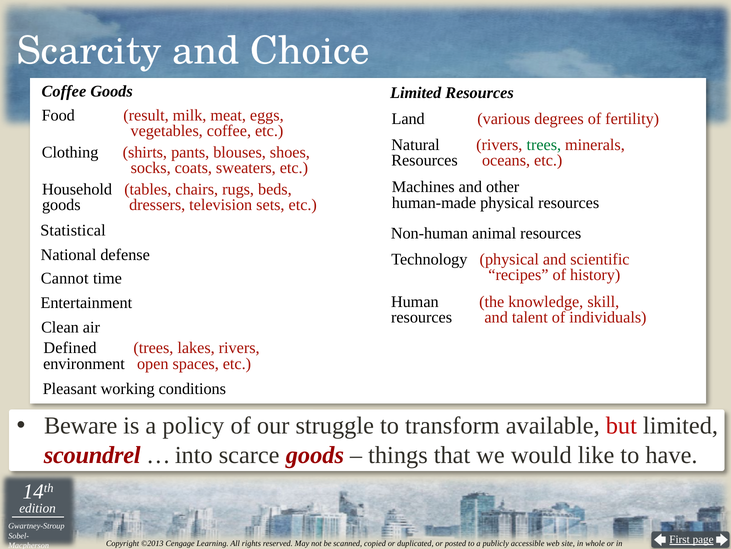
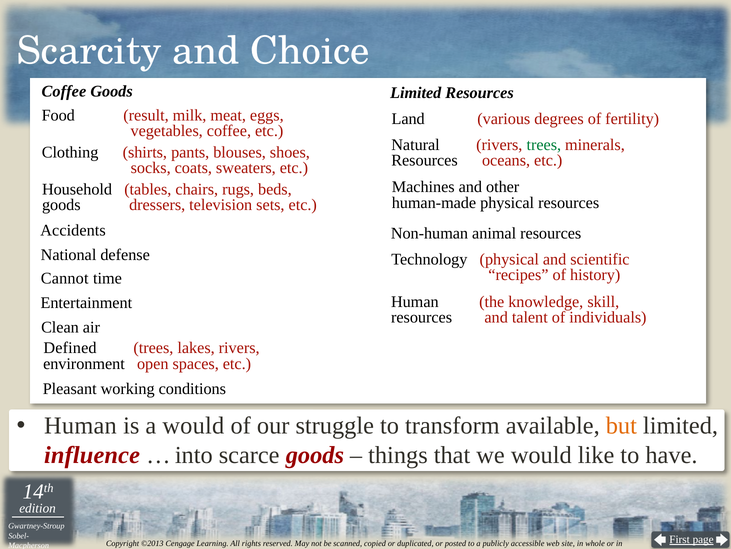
Statistical: Statistical -> Accidents (73, 230)
Beware: Beware -> Human (80, 425)
a policy: policy -> would (193, 425)
but colour: red -> orange (621, 425)
scoundrel: scoundrel -> influence (92, 455)
